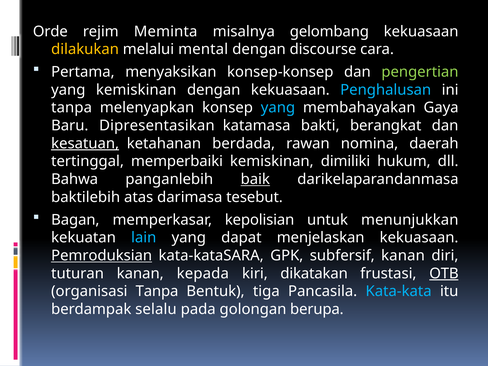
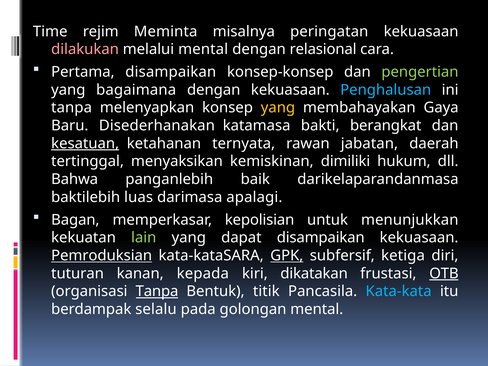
Orde: Orde -> Time (50, 31)
gelombang: gelombang -> peringatan (329, 31)
dilakukan colour: yellow -> pink (85, 49)
discourse: discourse -> relasional (323, 49)
Pertama menyaksikan: menyaksikan -> disampaikan (171, 72)
yang kemiskinan: kemiskinan -> bagaimana (136, 90)
yang colour: light blue -> yellow (278, 108)
Dipresentasikan: Dipresentasikan -> Disederhanakan (157, 126)
berdada: berdada -> ternyata (244, 144)
nomina: nomina -> jabatan (369, 144)
memperbaiki: memperbaiki -> menyaksikan (177, 161)
baik underline: present -> none (255, 179)
atas: atas -> luas (139, 197)
tesebut: tesebut -> apalagi (254, 197)
lain colour: light blue -> light green (144, 238)
dapat menjelaskan: menjelaskan -> disampaikan (321, 238)
GPK underline: none -> present (287, 256)
subfersif kanan: kanan -> ketiga (403, 256)
Tanpa underline: none -> present (157, 291)
tiga: tiga -> titik (266, 291)
golongan berupa: berupa -> mental (317, 309)
